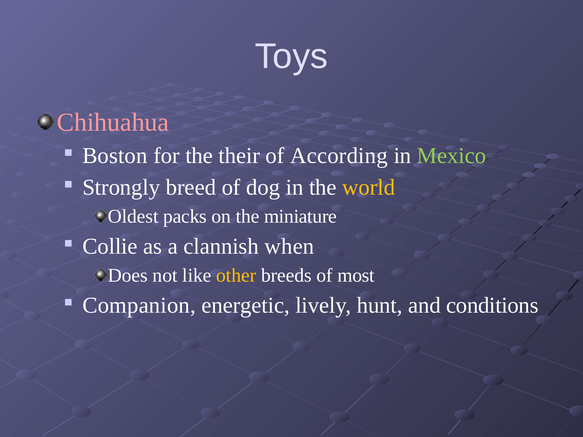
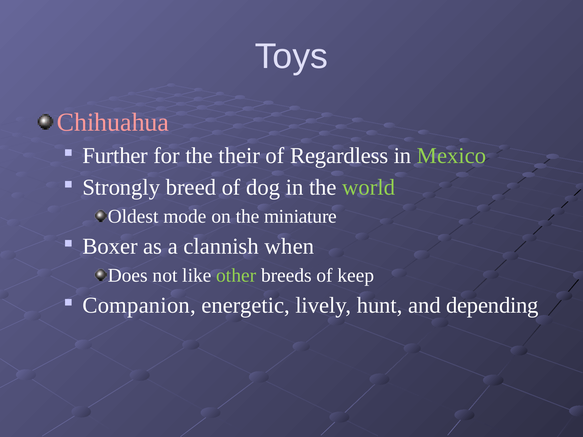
Boston: Boston -> Further (115, 156)
According: According -> Regardless (339, 156)
world colour: yellow -> light green (369, 188)
packs: packs -> mode (185, 216)
Collie: Collie -> Boxer (110, 247)
other colour: yellow -> light green (236, 275)
most: most -> keep (356, 275)
conditions: conditions -> depending (492, 305)
